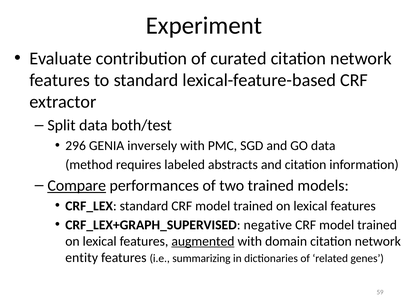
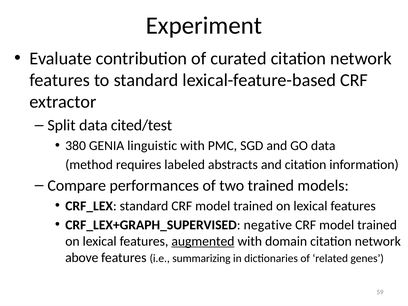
both/test: both/test -> cited/test (142, 125)
296: 296 -> 380 (76, 146)
inversely: inversely -> linguistic (152, 146)
Compare underline: present -> none (77, 186)
entity: entity -> above (82, 258)
